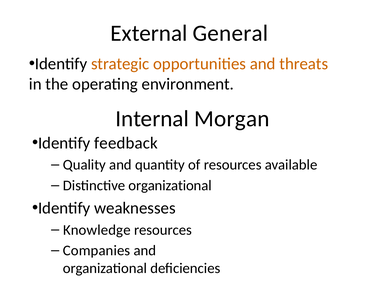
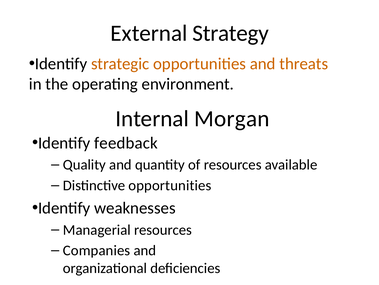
General: General -> Strategy (231, 33)
Distinctive organizational: organizational -> opportunities (170, 185)
Knowledge: Knowledge -> Managerial (97, 229)
